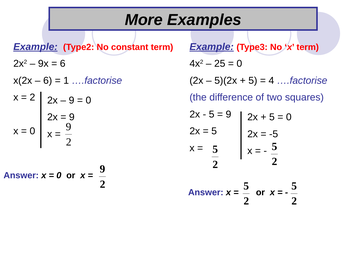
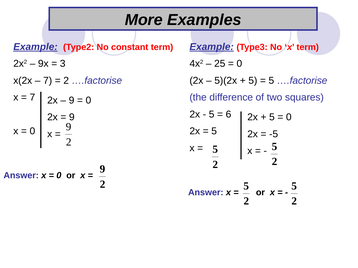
6: 6 -> 3 (63, 64)
6: 6 -> 7 (48, 81)
1: 1 -> 2 (66, 81)
4: 4 -> 5 (271, 81)
2: 2 -> 7 (32, 98)
9: 9 -> 6 (228, 114)
